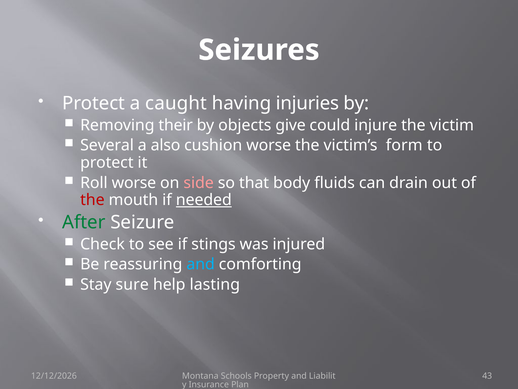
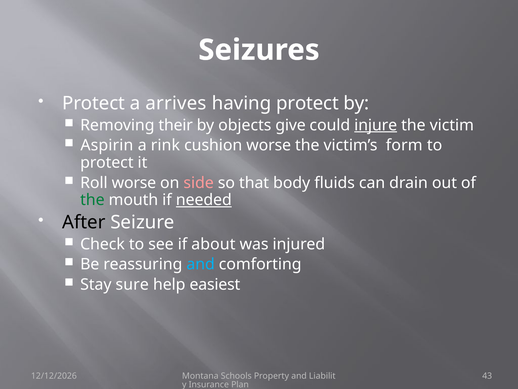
caught: caught -> arrives (176, 103)
having injuries: injuries -> protect (307, 103)
injure underline: none -> present (376, 125)
Several: Several -> Aspirin (107, 145)
also: also -> rink (165, 145)
the colour: red -> green (92, 200)
After colour: green -> black (84, 222)
stings: stings -> about (213, 244)
lasting: lasting -> easiest (215, 284)
